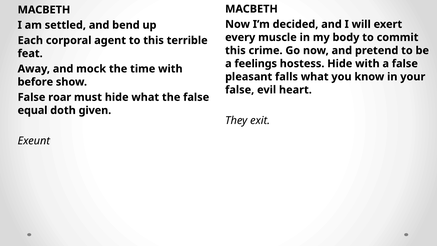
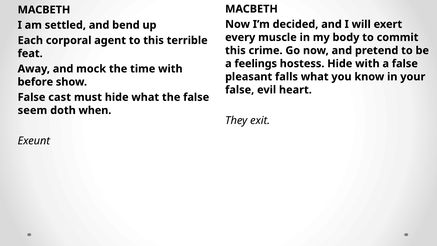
roar: roar -> cast (60, 97)
equal: equal -> seem (32, 110)
given: given -> when (95, 110)
